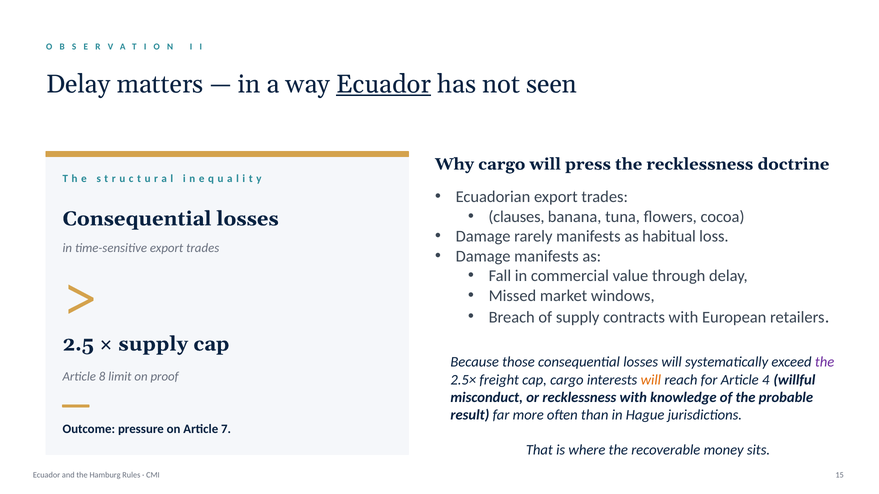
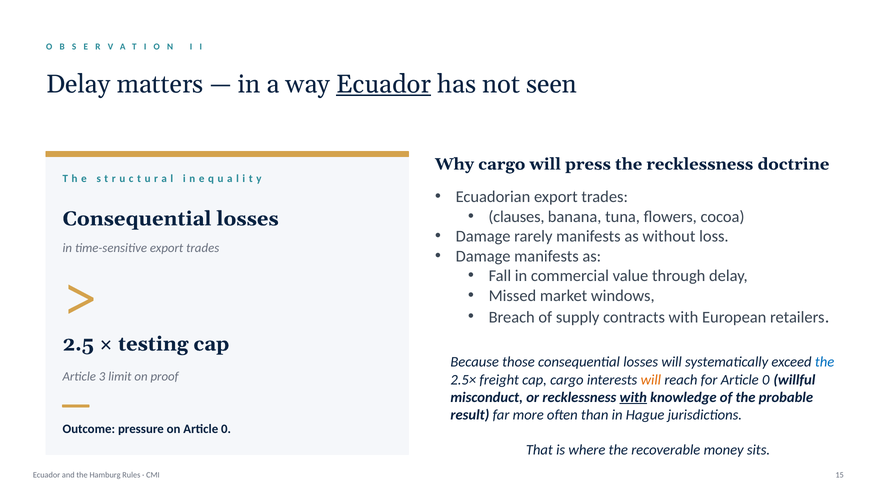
habitual: habitual -> without (669, 237)
supply: supply -> testing (153, 344)
the colour: purple -> blue (825, 362)
8: 8 -> 3 (102, 377)
for Article 4: 4 -> 0 (766, 380)
with underline: none -> present (633, 398)
on Article 7: 7 -> 0 (226, 429)
